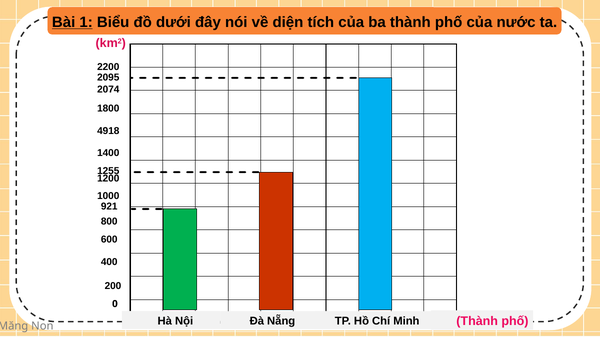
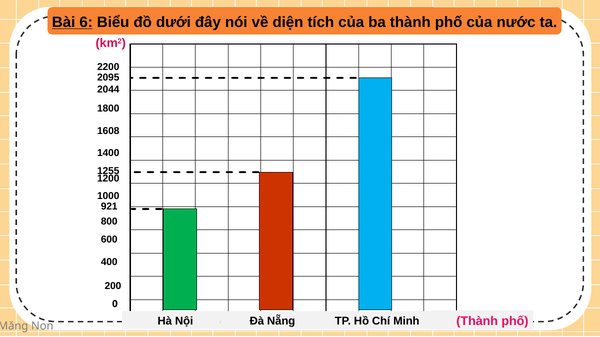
1: 1 -> 6 (86, 22)
2074: 2074 -> 2044 (108, 90)
4918: 4918 -> 1608 (108, 131)
